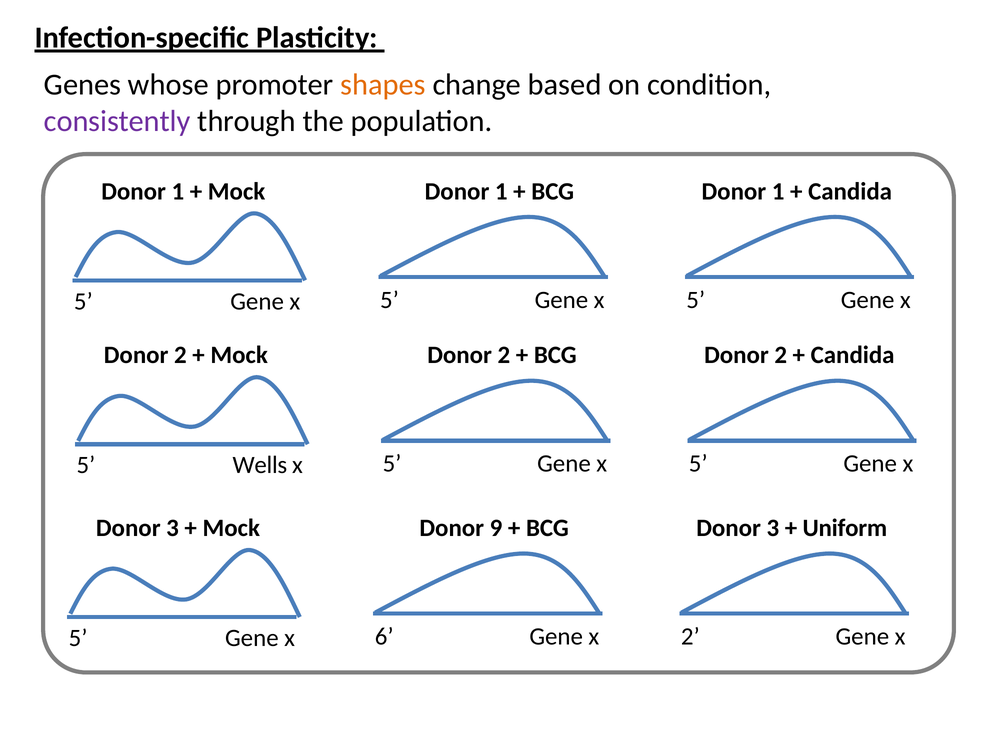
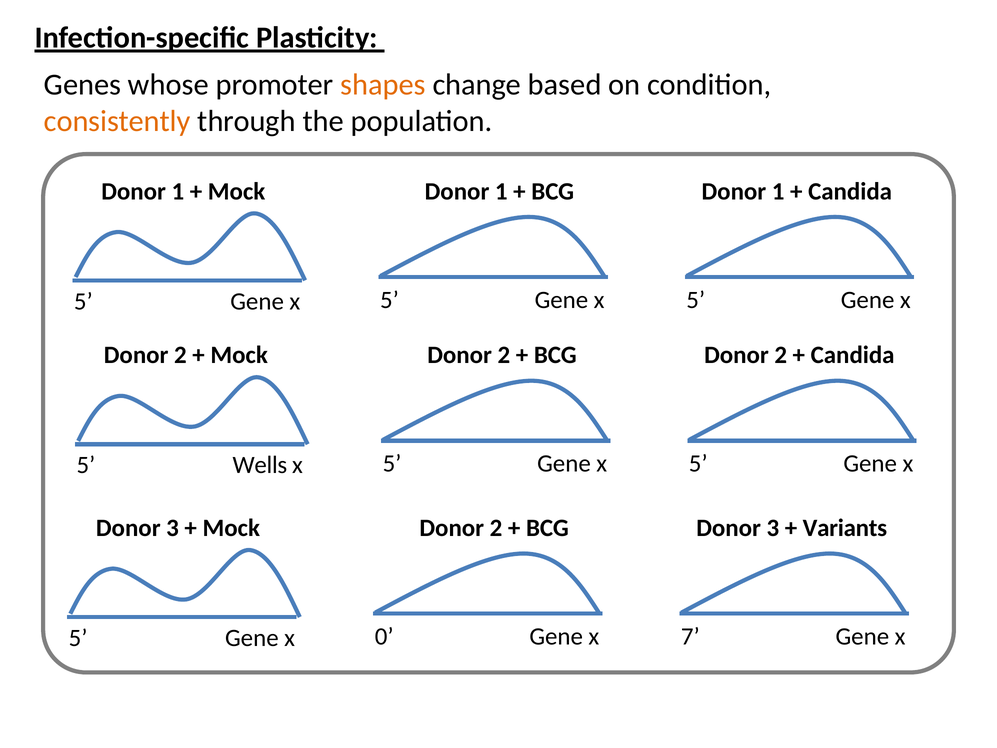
consistently colour: purple -> orange (117, 121)
9: 9 -> 2 (496, 528)
Uniform: Uniform -> Variants (845, 528)
6: 6 -> 0 (384, 636)
x 2: 2 -> 7 (690, 636)
